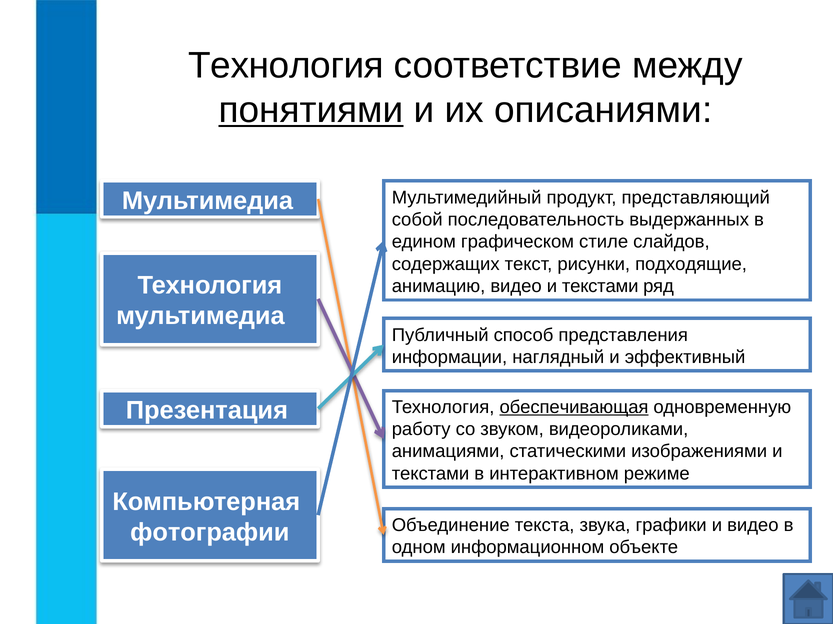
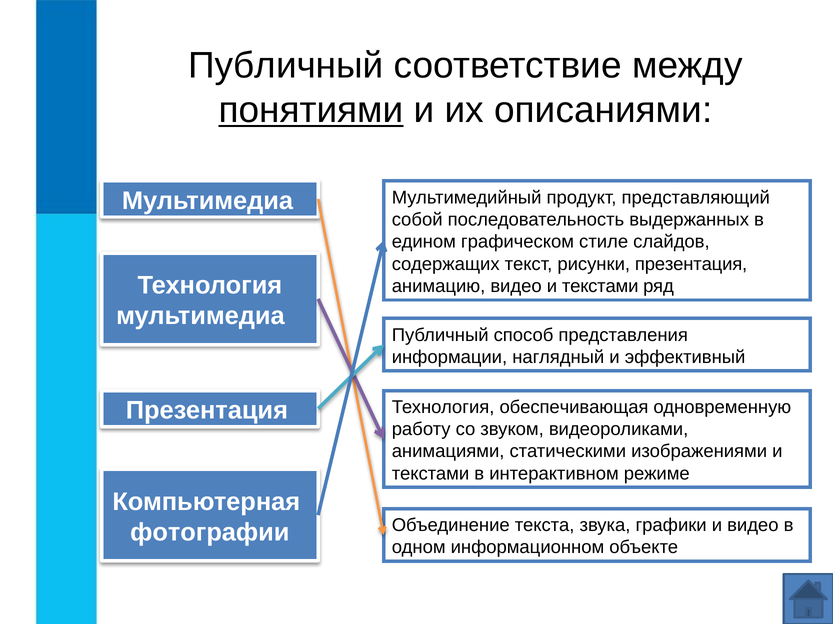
Технология: Технология -> Публичный (286, 66)
рисунки подходящие: подходящие -> презентация (691, 264)
обеспечивающая underline: present -> none (574, 408)
